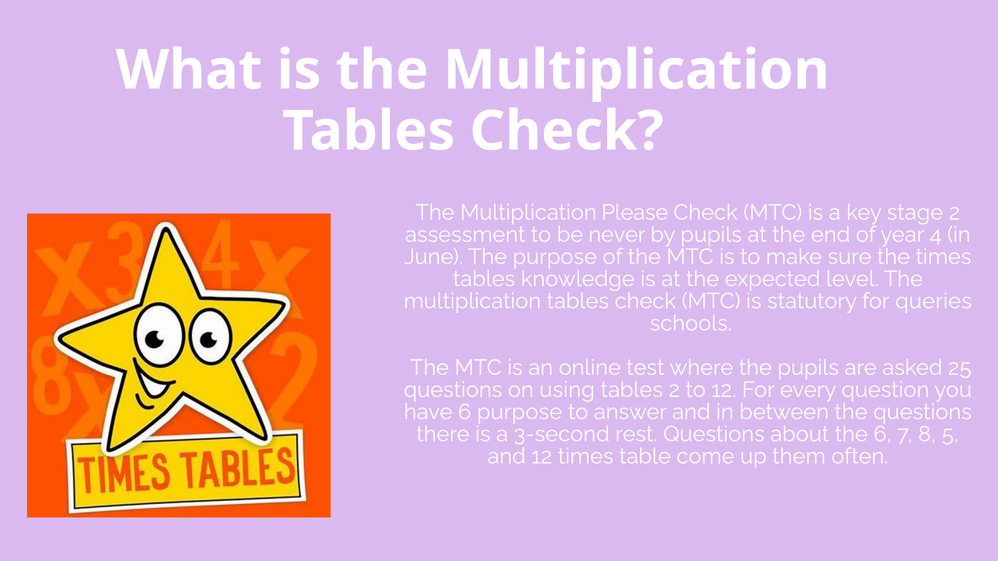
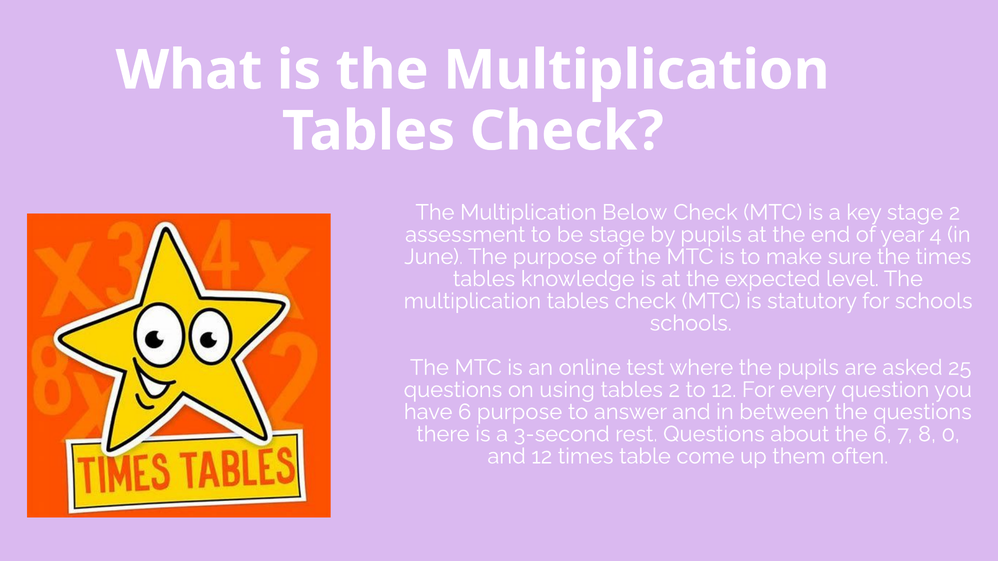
Please: Please -> Below (635, 213)
be never: never -> stage (617, 235)
for queries: queries -> schools (934, 301)
5: 5 -> 0 (951, 434)
